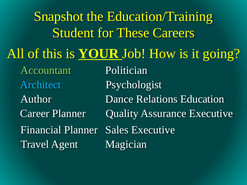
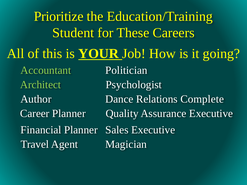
Snapshot: Snapshot -> Prioritize (59, 16)
Architect colour: light blue -> light green (41, 85)
Education: Education -> Complete (202, 99)
